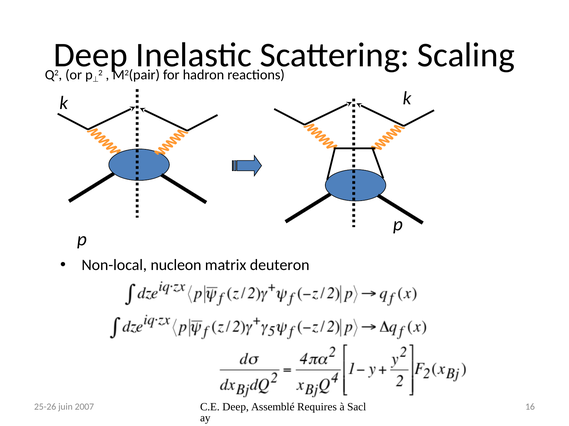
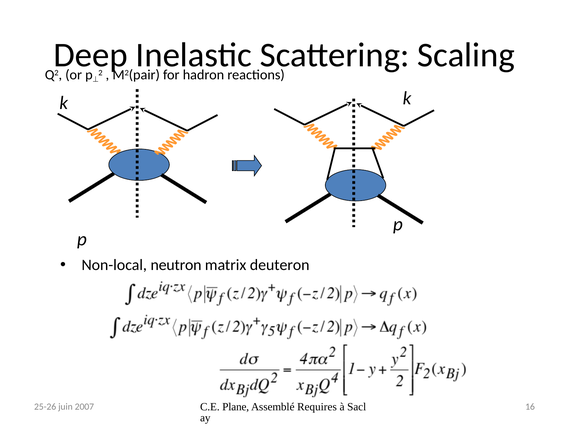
nucleon: nucleon -> neutron (176, 266)
C.E Deep: Deep -> Plane (236, 408)
